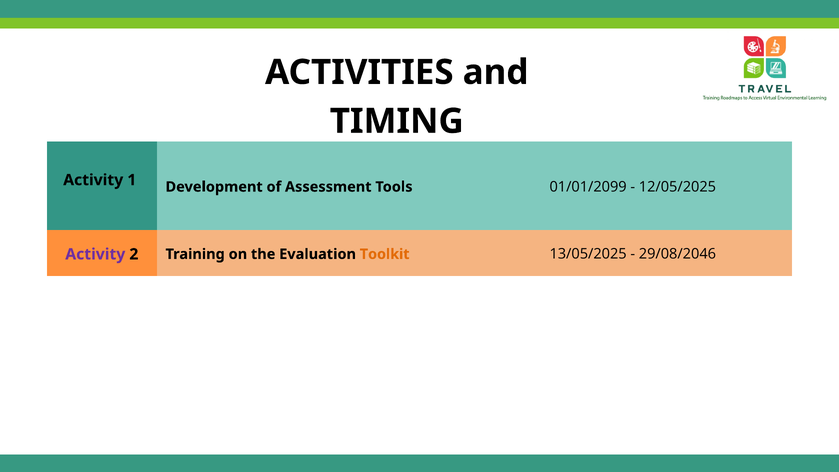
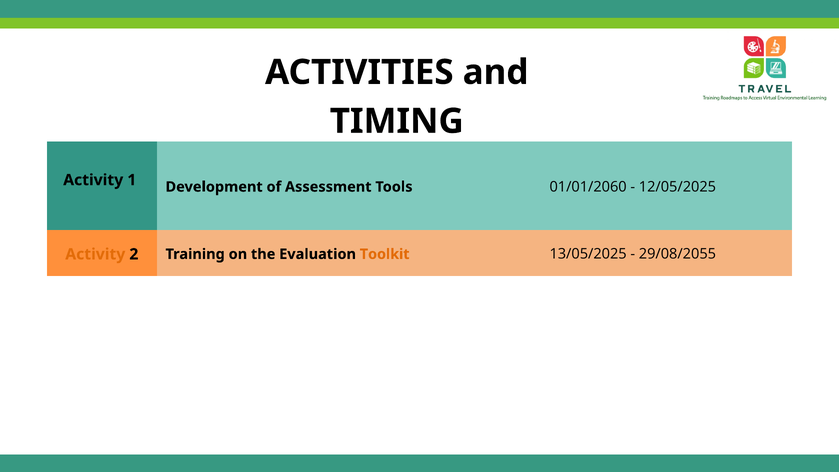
01/01/2099: 01/01/2099 -> 01/01/2060 (588, 187)
Activity colour: purple -> orange (95, 254)
29/08/2046: 29/08/2046 -> 29/08/2055 (677, 254)
